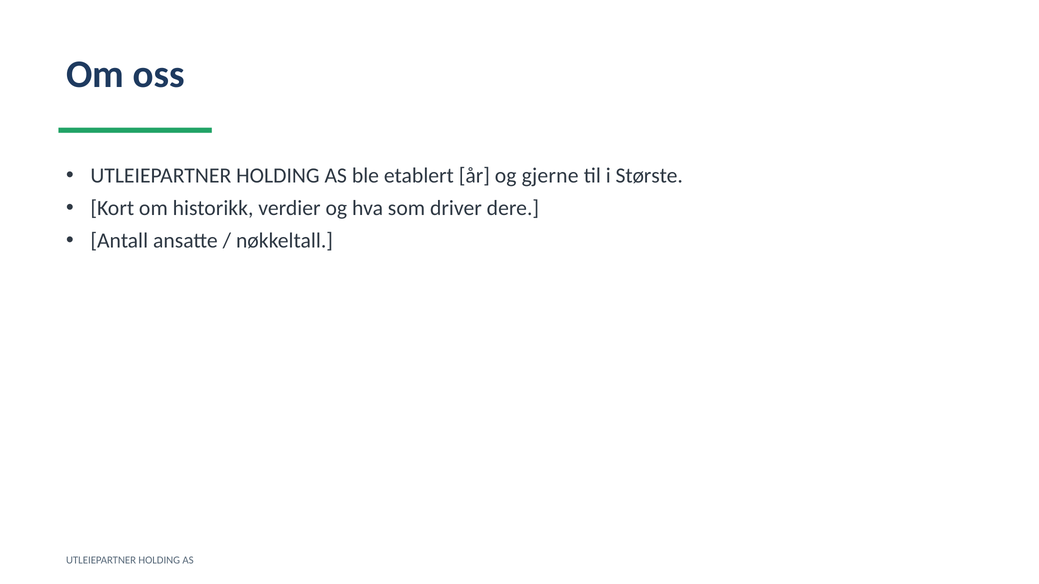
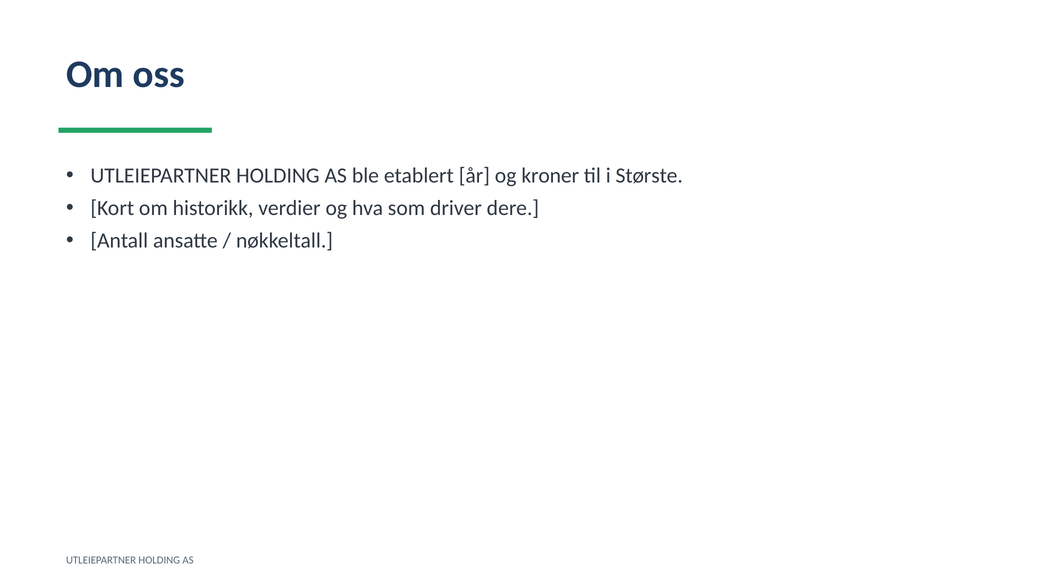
gjerne: gjerne -> kroner (550, 176)
